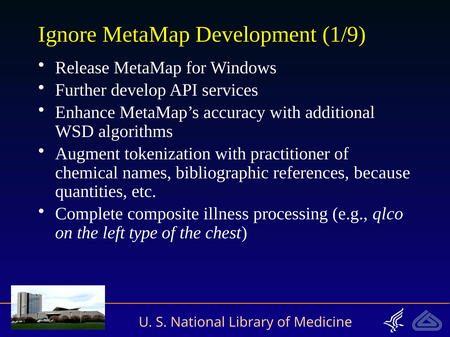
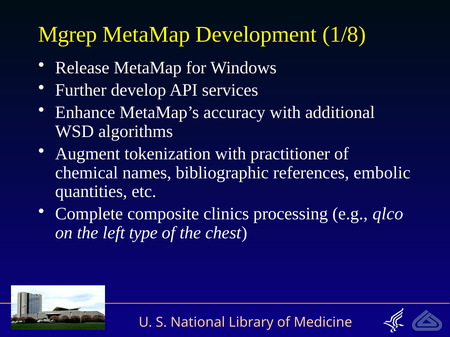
Ignore: Ignore -> Mgrep (68, 35)
1/9: 1/9 -> 1/8 (344, 35)
because: because -> embolic (382, 173)
illness: illness -> clinics (226, 214)
